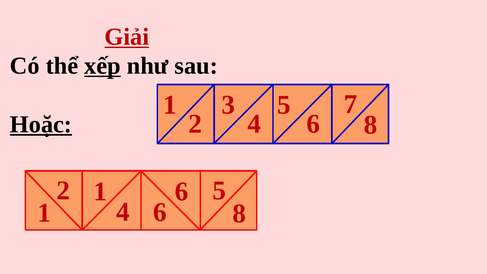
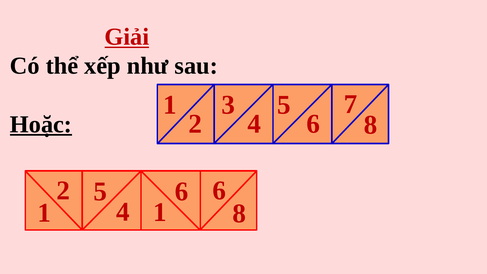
xếp underline: present -> none (102, 66)
2 1: 1 -> 5 (100, 191)
6 5: 5 -> 6 (219, 190)
4 6: 6 -> 1 (160, 212)
